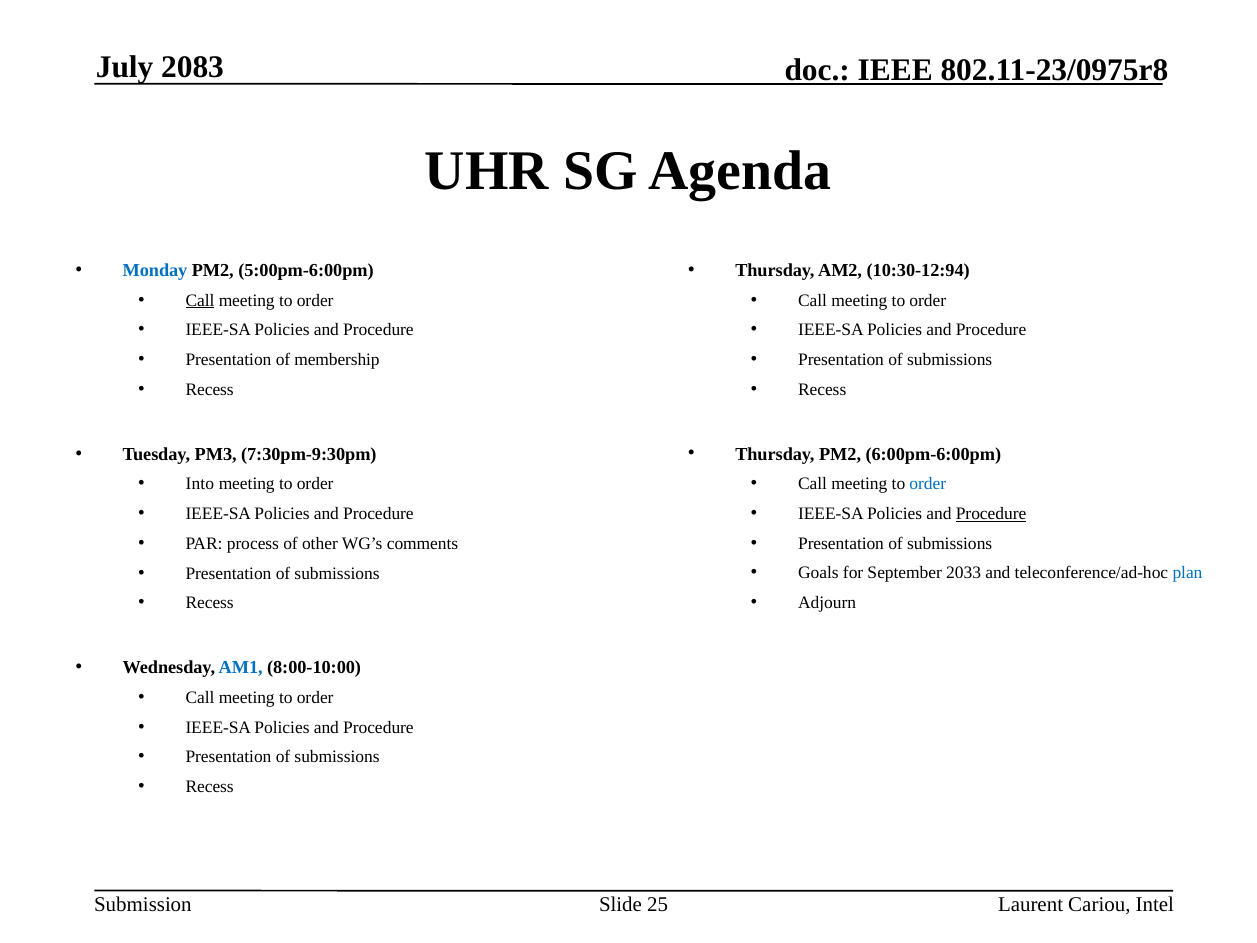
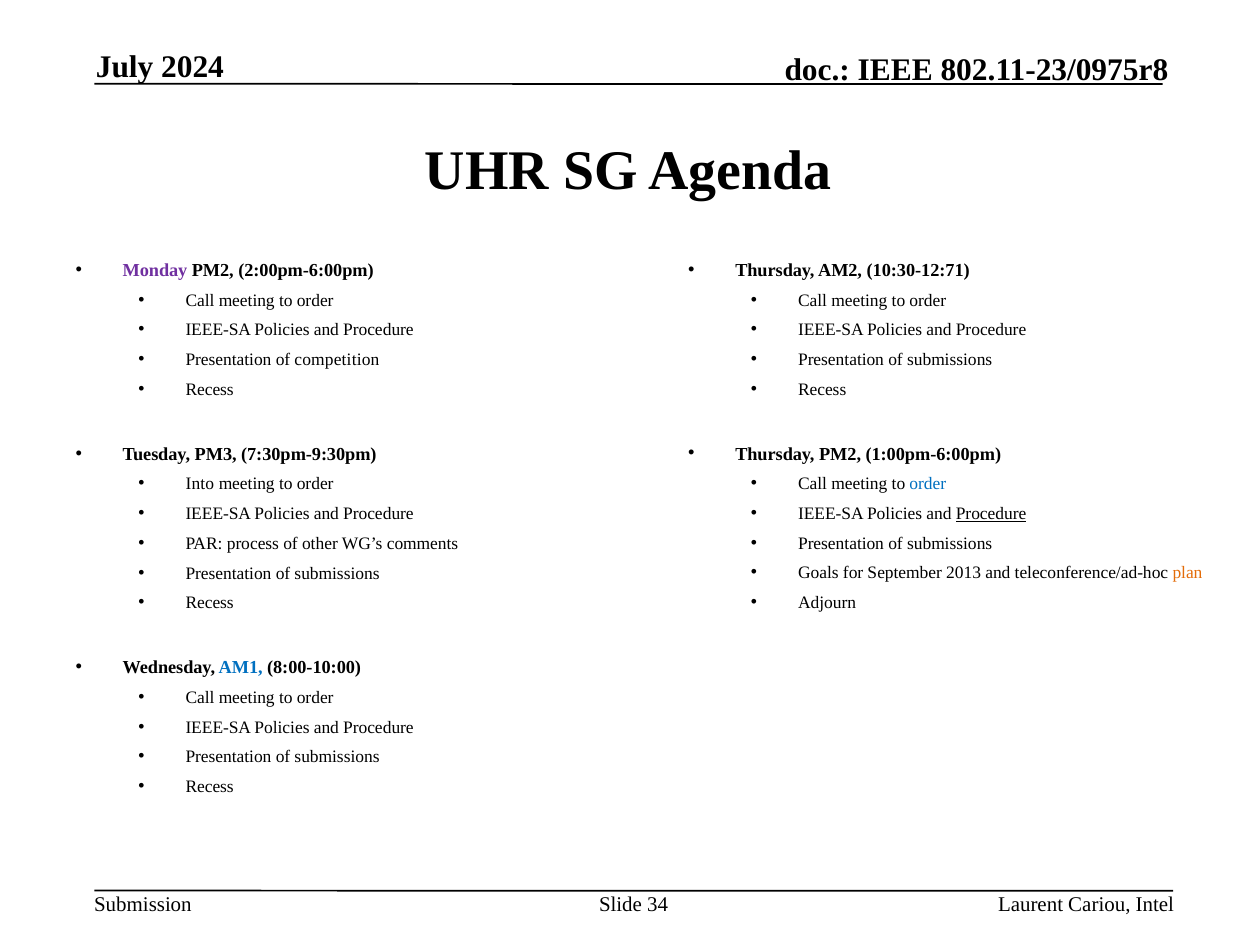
2083: 2083 -> 2024 (193, 67)
10:30-12:94: 10:30-12:94 -> 10:30-12:71 (918, 270)
Monday colour: blue -> purple (155, 270)
5:00pm-6:00pm: 5:00pm-6:00pm -> 2:00pm-6:00pm (306, 270)
Call underline: present -> none (200, 300)
membership: membership -> competition (337, 360)
6:00pm-6:00pm: 6:00pm-6:00pm -> 1:00pm-6:00pm (933, 454)
2033: 2033 -> 2013 (964, 573)
plan colour: blue -> orange (1187, 573)
25: 25 -> 34 (658, 904)
